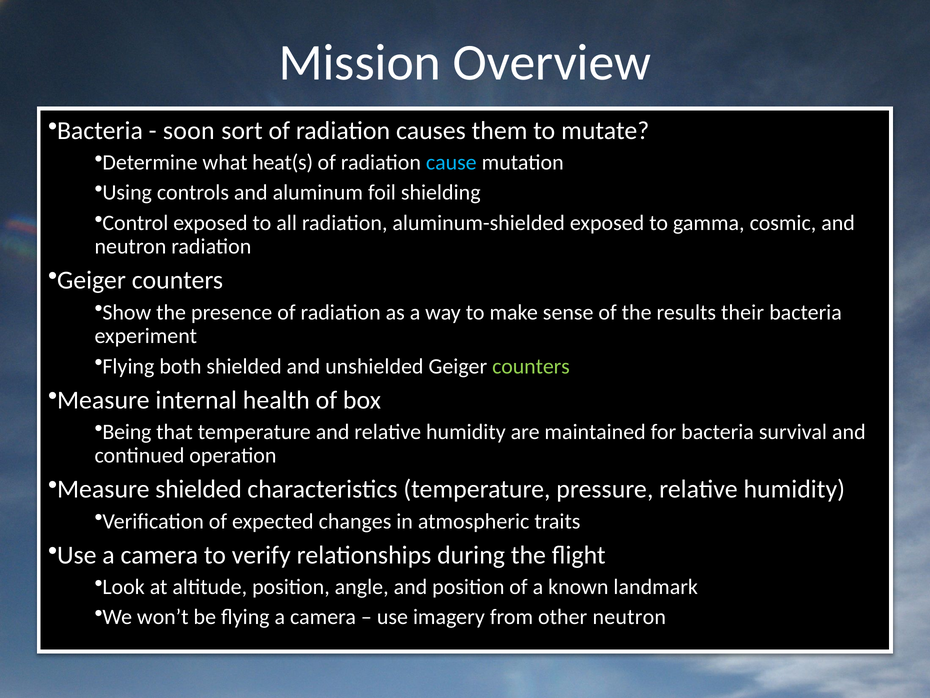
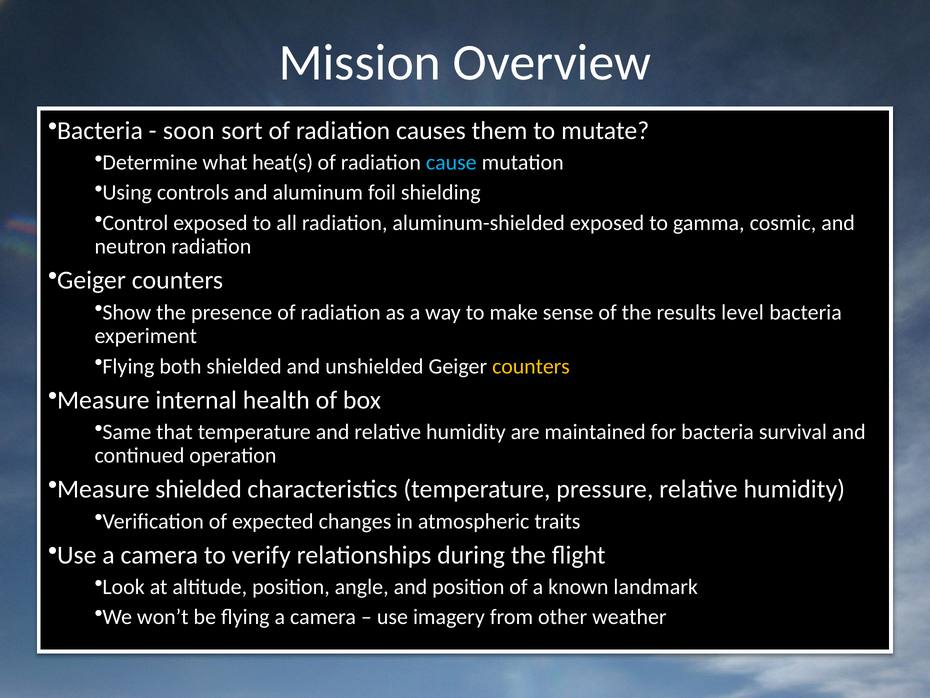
their: their -> level (743, 312)
counters colour: light green -> yellow (531, 366)
Being: Being -> Same (127, 432)
other neutron: neutron -> weather (629, 617)
